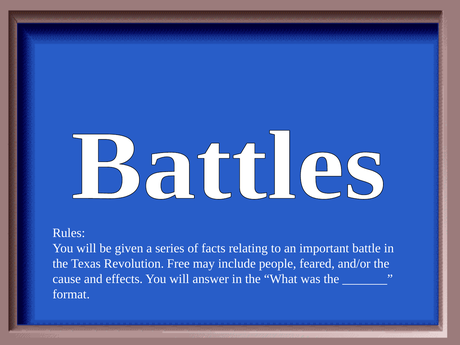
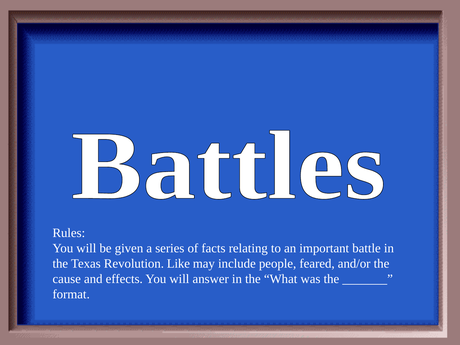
Free: Free -> Like (178, 264)
